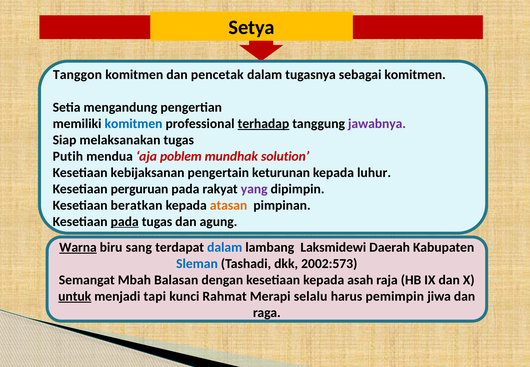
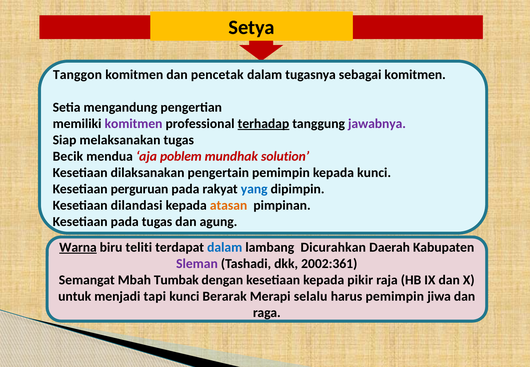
komitmen colour: blue -> purple (134, 124)
Putih: Putih -> Becik (68, 156)
kebijaksanan: kebijaksanan -> dilaksanakan (148, 173)
pengertain keturunan: keturunan -> pemimpin (281, 173)
kepada luhur: luhur -> kunci (374, 173)
yang colour: purple -> blue (254, 189)
beratkan: beratkan -> dilandasi (137, 205)
pada underline: present -> none (125, 221)
sang: sang -> teliti (139, 247)
Laksmidewi: Laksmidewi -> Dicurahkan (333, 247)
Sleman colour: blue -> purple (197, 264)
2002:573: 2002:573 -> 2002:361 (329, 264)
Balasan: Balasan -> Tumbak (176, 280)
asah: asah -> pikir (360, 280)
untuk underline: present -> none (75, 296)
Rahmat: Rahmat -> Berarak (225, 296)
